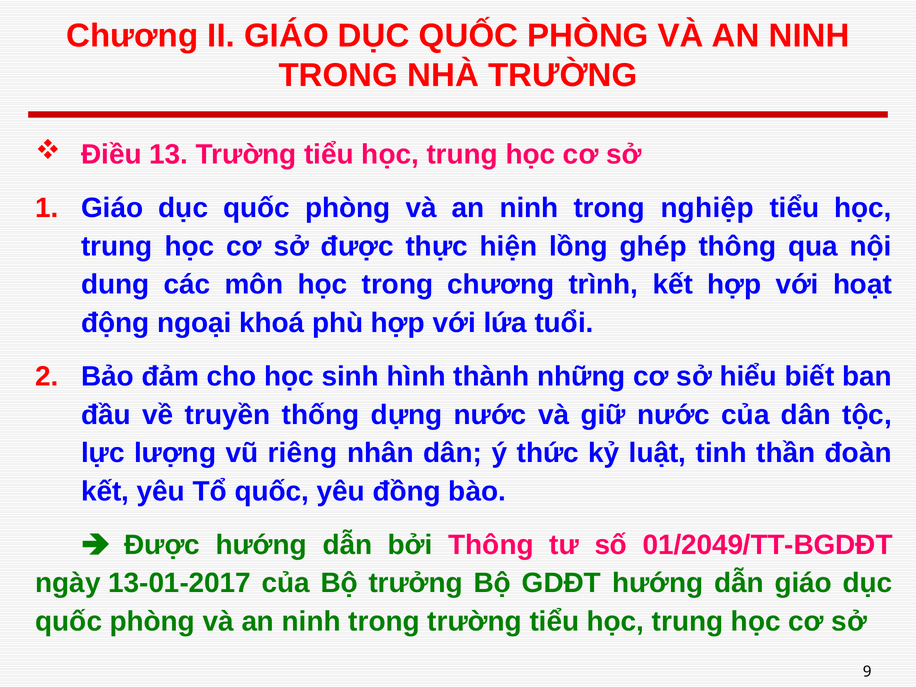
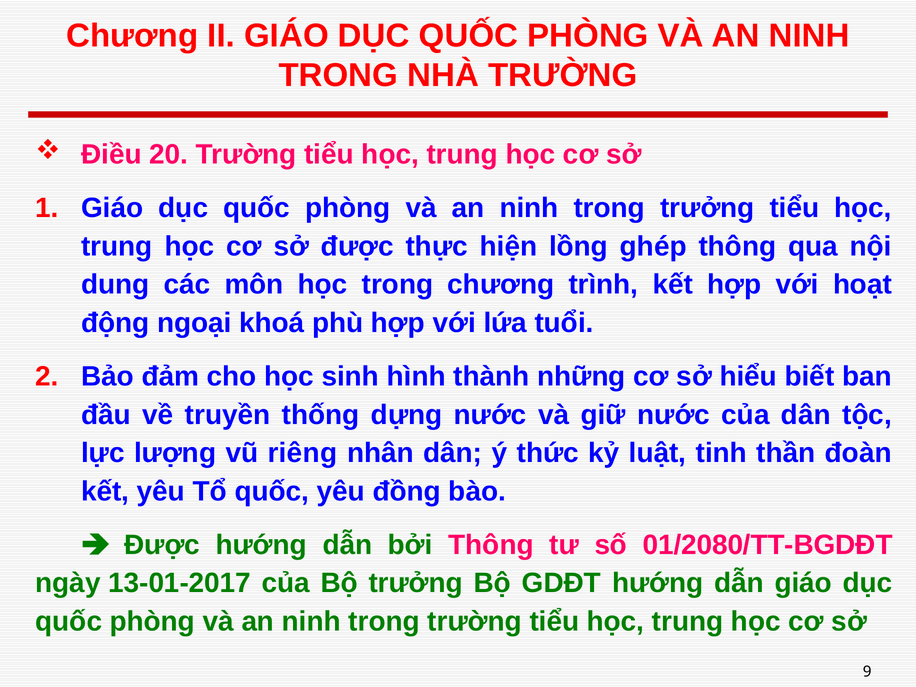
13: 13 -> 20 (169, 155)
trong nghiệp: nghiệp -> trưởng (707, 208)
01/2049/TT-BGDĐT: 01/2049/TT-BGDĐT -> 01/2080/TT-BGDĐT (768, 545)
